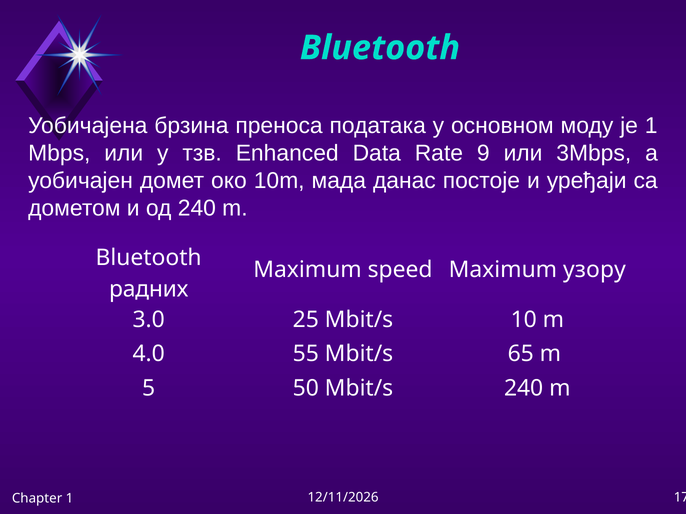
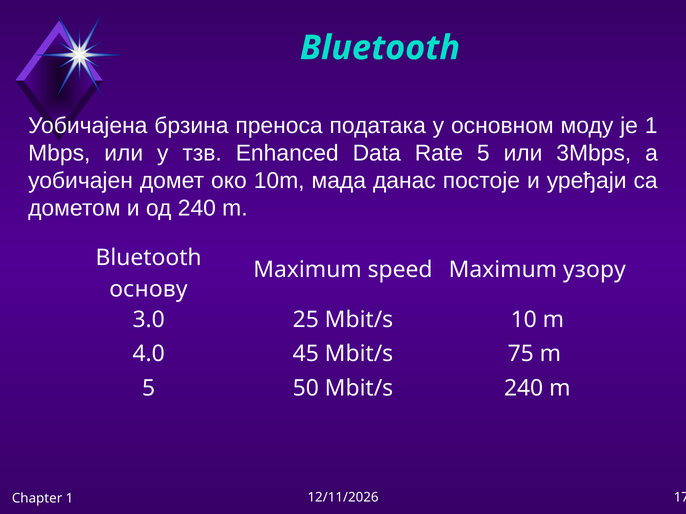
Rate 9: 9 -> 5 (483, 153)
радних: радних -> основу (149, 289)
55: 55 -> 45 (306, 354)
65: 65 -> 75 (521, 354)
